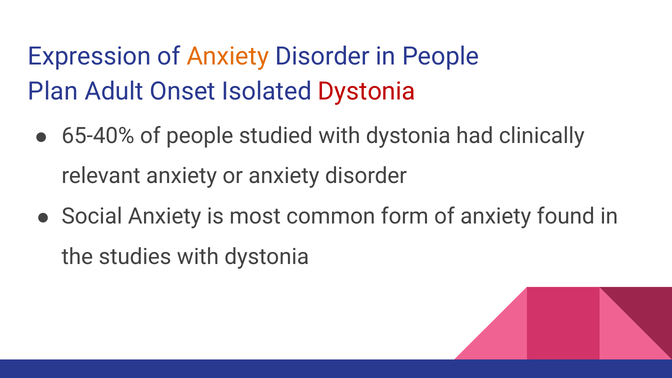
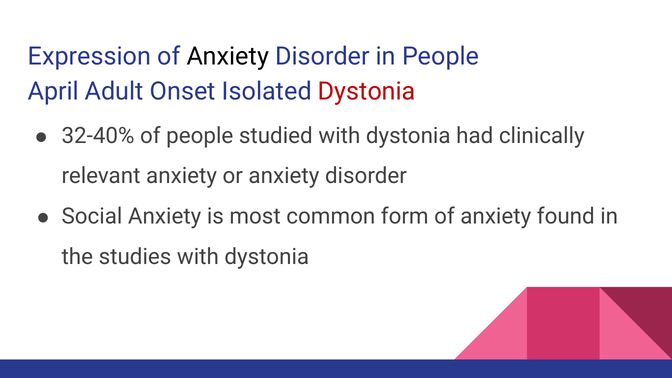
Anxiety colour: orange -> black (228, 57)
Plan: Plan -> April (53, 91)
65-40%: 65-40% -> 32-40% (98, 136)
